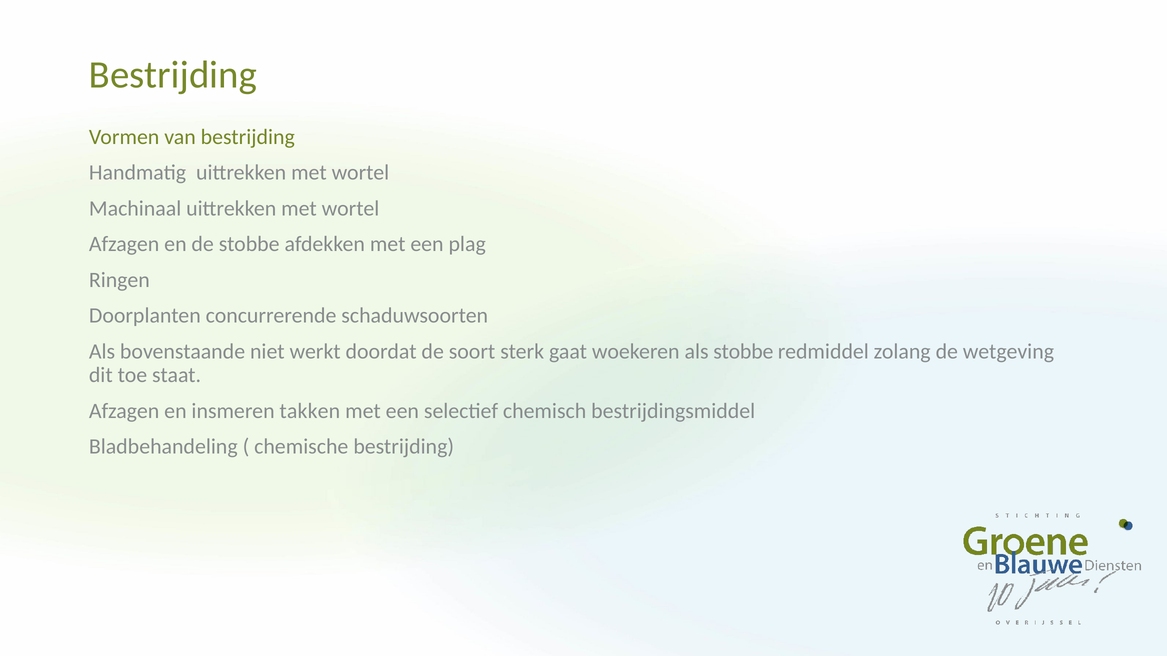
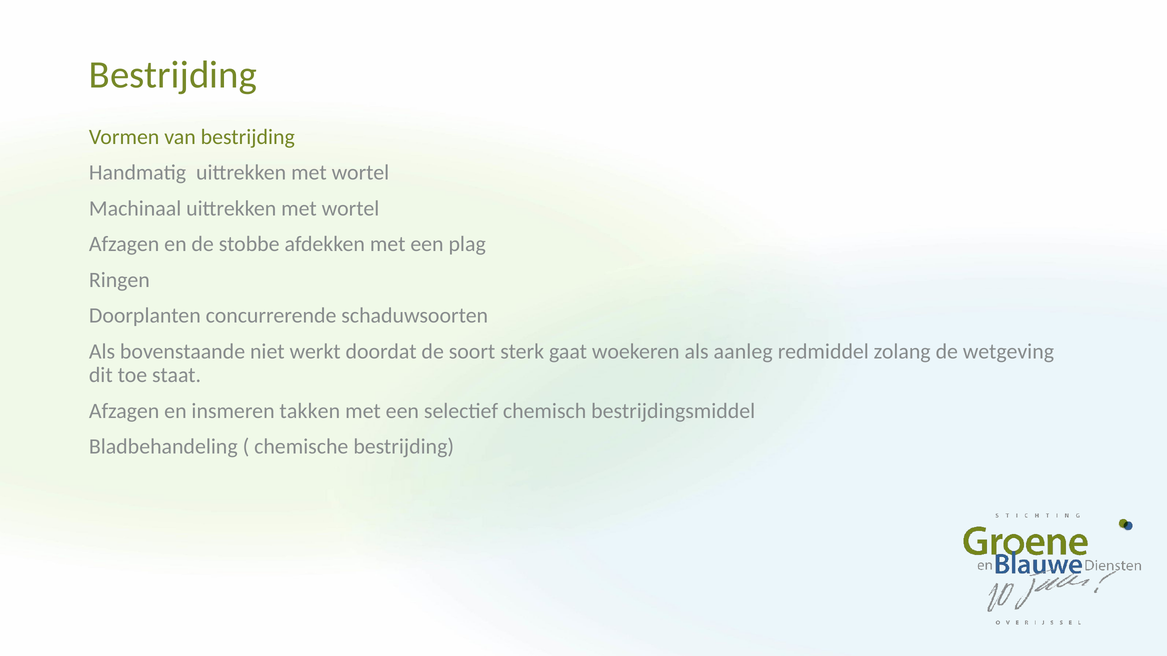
als stobbe: stobbe -> aanleg (743, 352)
